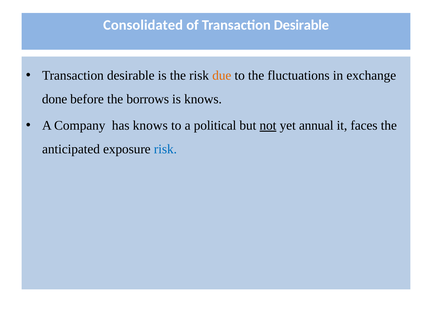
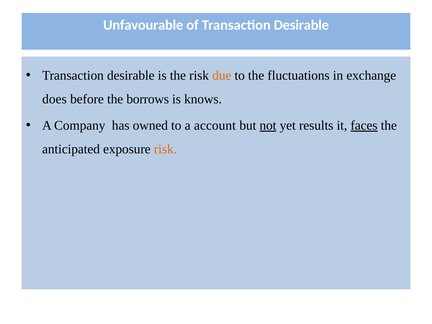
Consolidated: Consolidated -> Unfavourable (143, 25)
done: done -> does (54, 99)
has knows: knows -> owned (150, 126)
political: political -> account (215, 126)
annual: annual -> results (316, 126)
faces underline: none -> present (364, 126)
risk colour: blue -> orange (165, 149)
